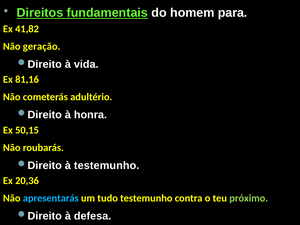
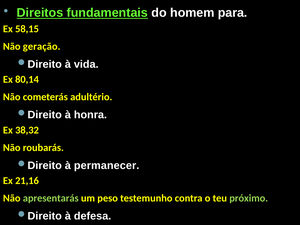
41,82: 41,82 -> 58,15 (27, 29)
81,16: 81,16 -> 80,14 (27, 80)
50,15: 50,15 -> 38,32 (27, 130)
à testemunho: testemunho -> permanecer (107, 165)
20,36: 20,36 -> 21,16 (27, 181)
apresentarás colour: light blue -> light green (51, 198)
tudo: tudo -> peso (108, 198)
